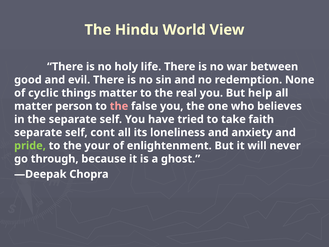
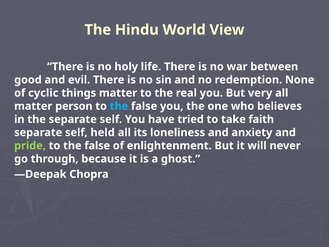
help: help -> very (260, 93)
the colour: pink -> light blue (119, 106)
cont: cont -> held (103, 132)
your: your -> false (97, 146)
